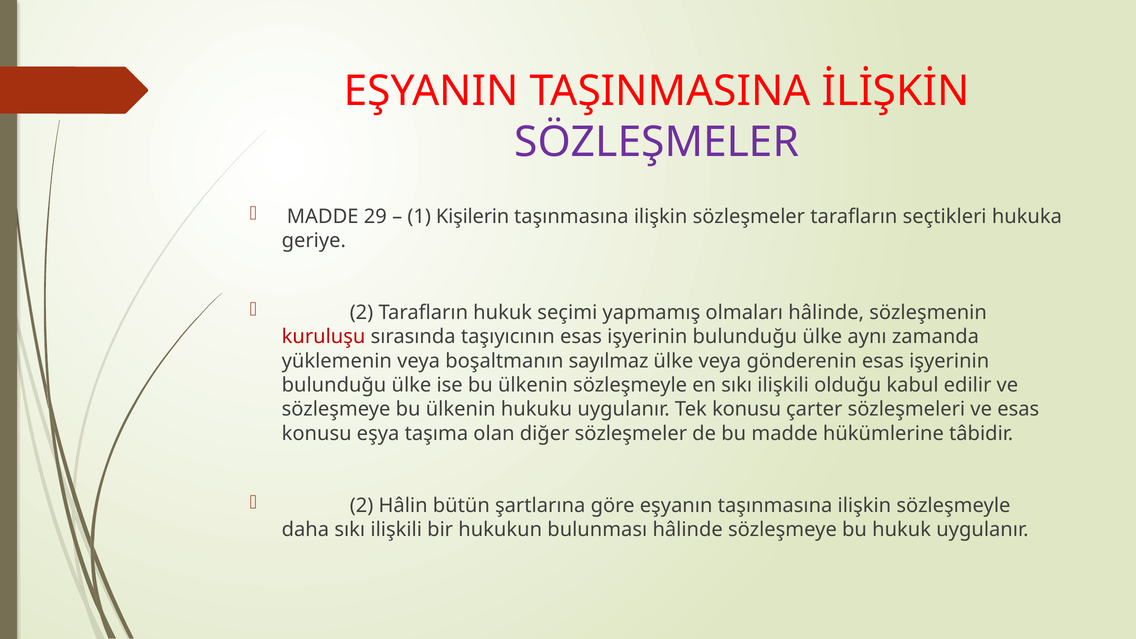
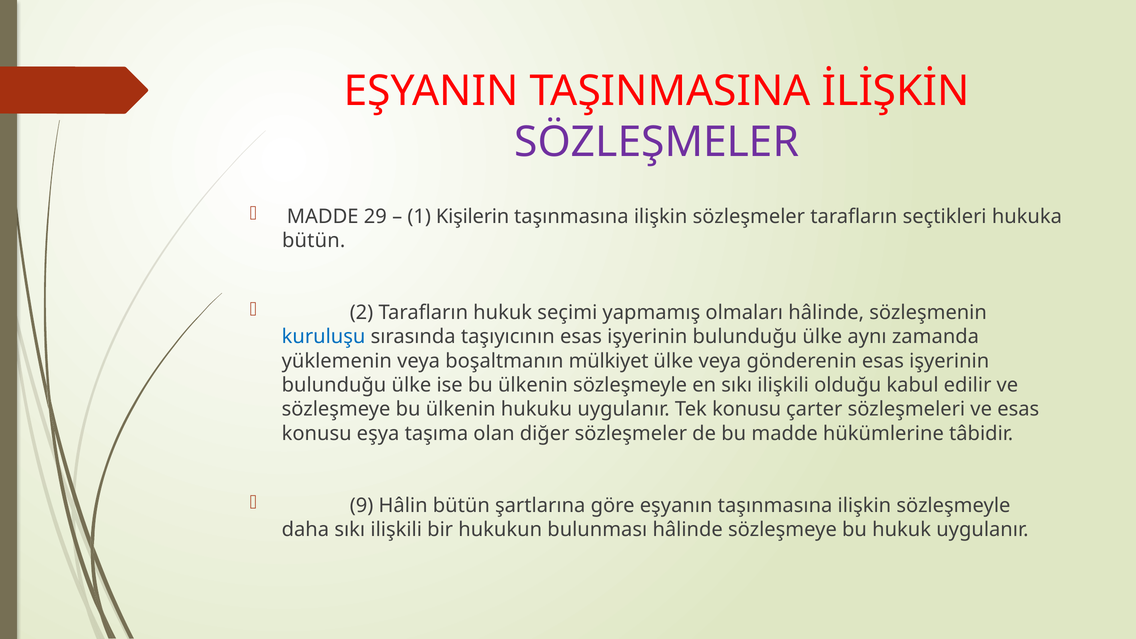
geriye: geriye -> bütün (314, 241)
kuruluşu colour: red -> blue (324, 337)
sayılmaz: sayılmaz -> mülkiyet (609, 361)
2: 2 -> 9 (362, 505)
